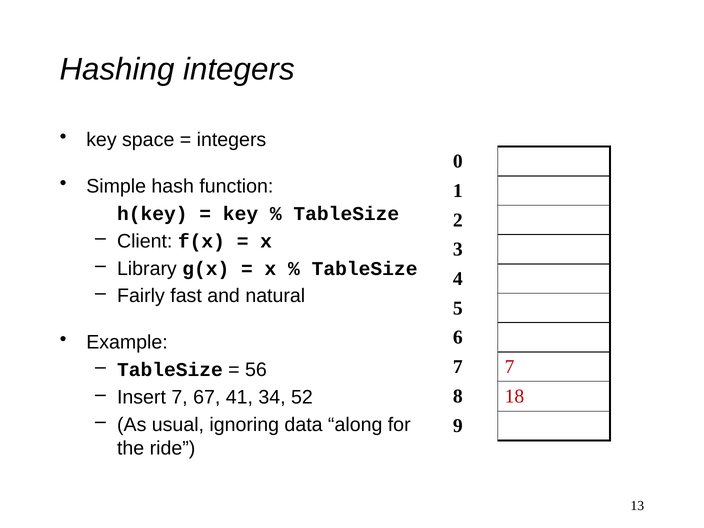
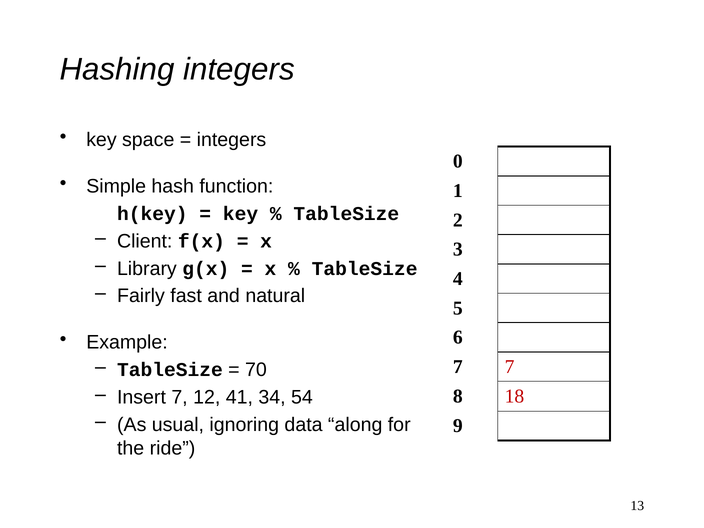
56: 56 -> 70 (256, 370)
67: 67 -> 12 (207, 397)
52: 52 -> 54 (302, 397)
